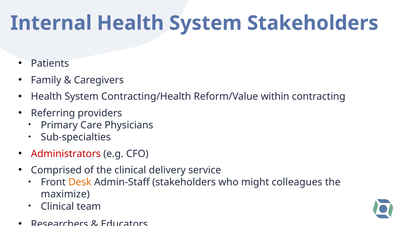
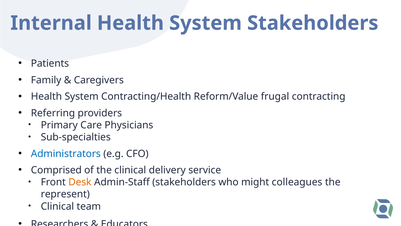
within: within -> frugal (275, 96)
Administrators colour: red -> blue (66, 153)
maximize: maximize -> represent (65, 194)
